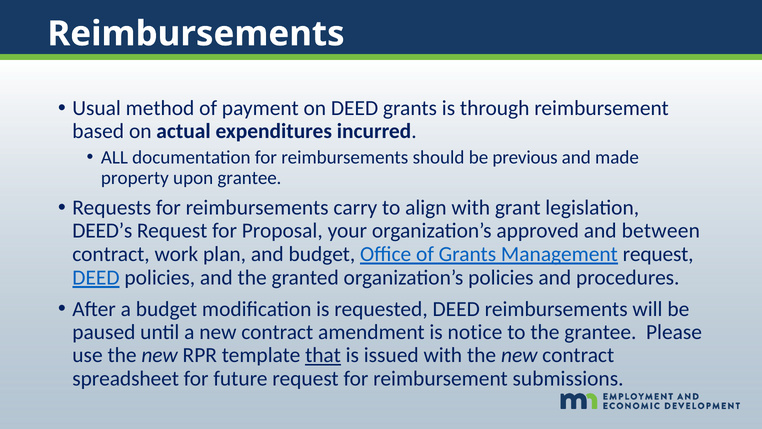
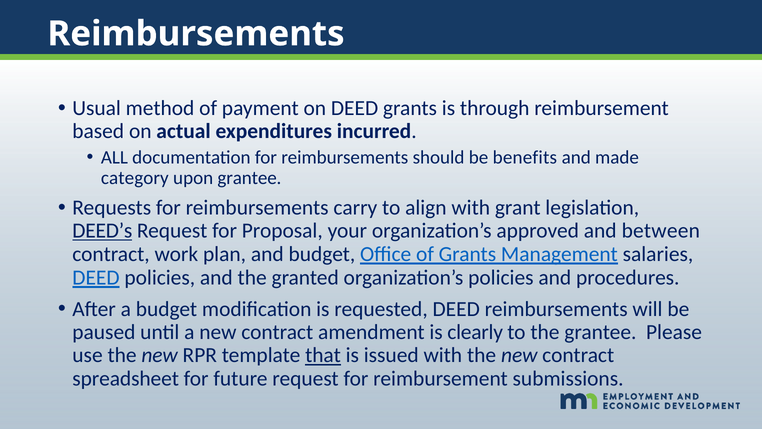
previous: previous -> benefits (525, 157)
property: property -> category (135, 178)
DEED’s underline: none -> present (102, 231)
Management request: request -> salaries (658, 254)
notice: notice -> clearly (475, 332)
